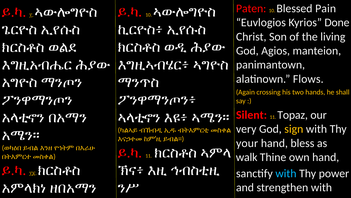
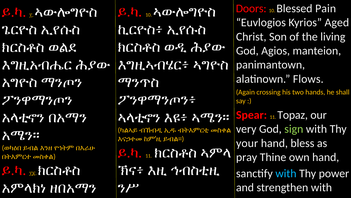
Paten: Paten -> Doors (251, 8)
Done: Done -> Aged (337, 23)
Silent: Silent -> Spear (252, 115)
sign colour: yellow -> light green (294, 129)
walk: walk -> pray (247, 157)
